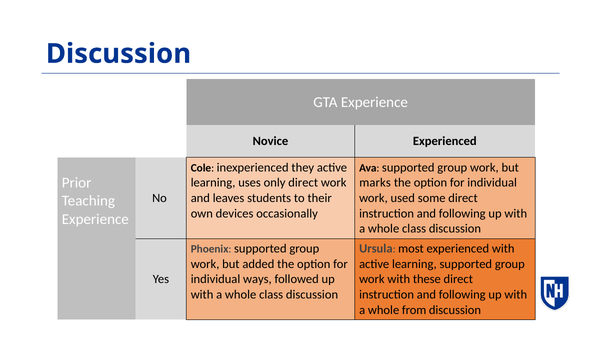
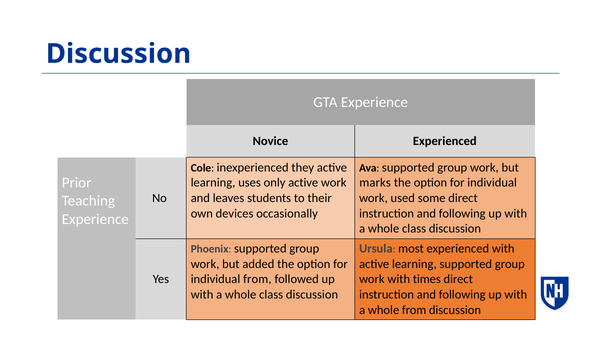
only direct: direct -> active (303, 183)
individual ways: ways -> from (257, 279)
these: these -> times (427, 279)
